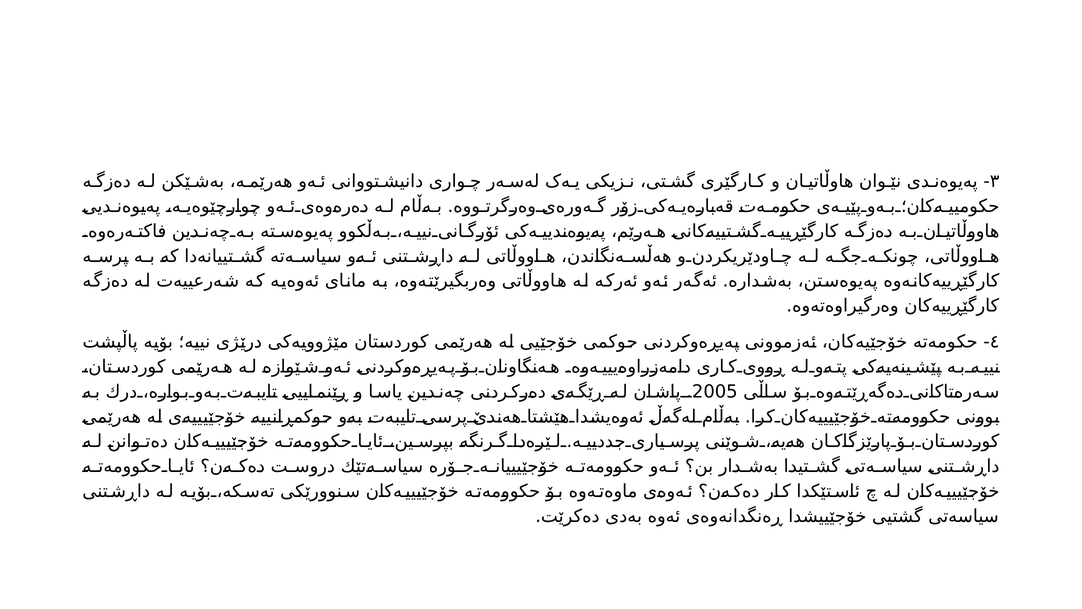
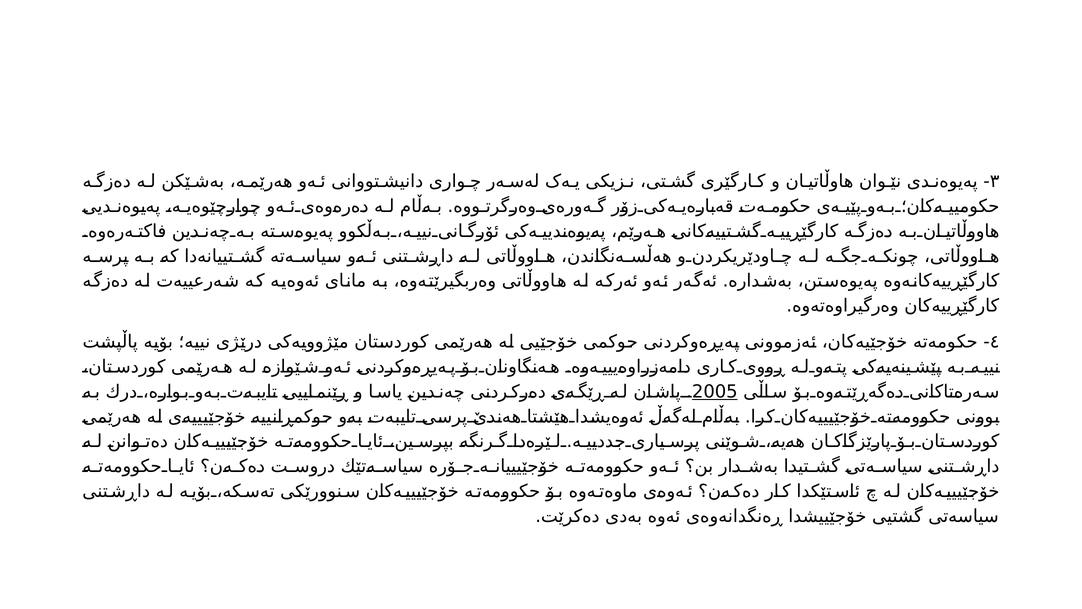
2005 underline: none -> present (715, 391)
